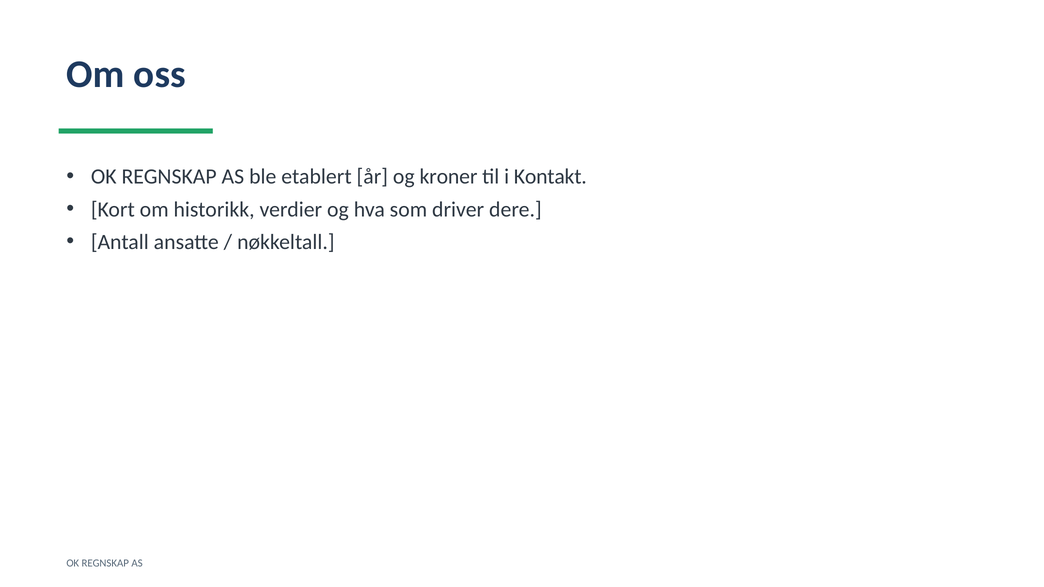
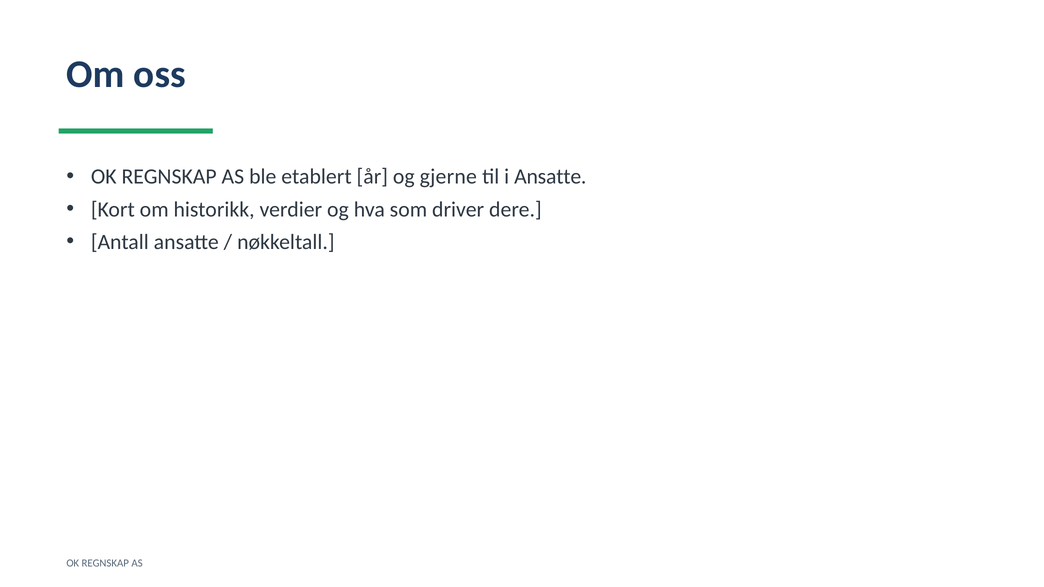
kroner: kroner -> gjerne (448, 177)
i Kontakt: Kontakt -> Ansatte (550, 177)
